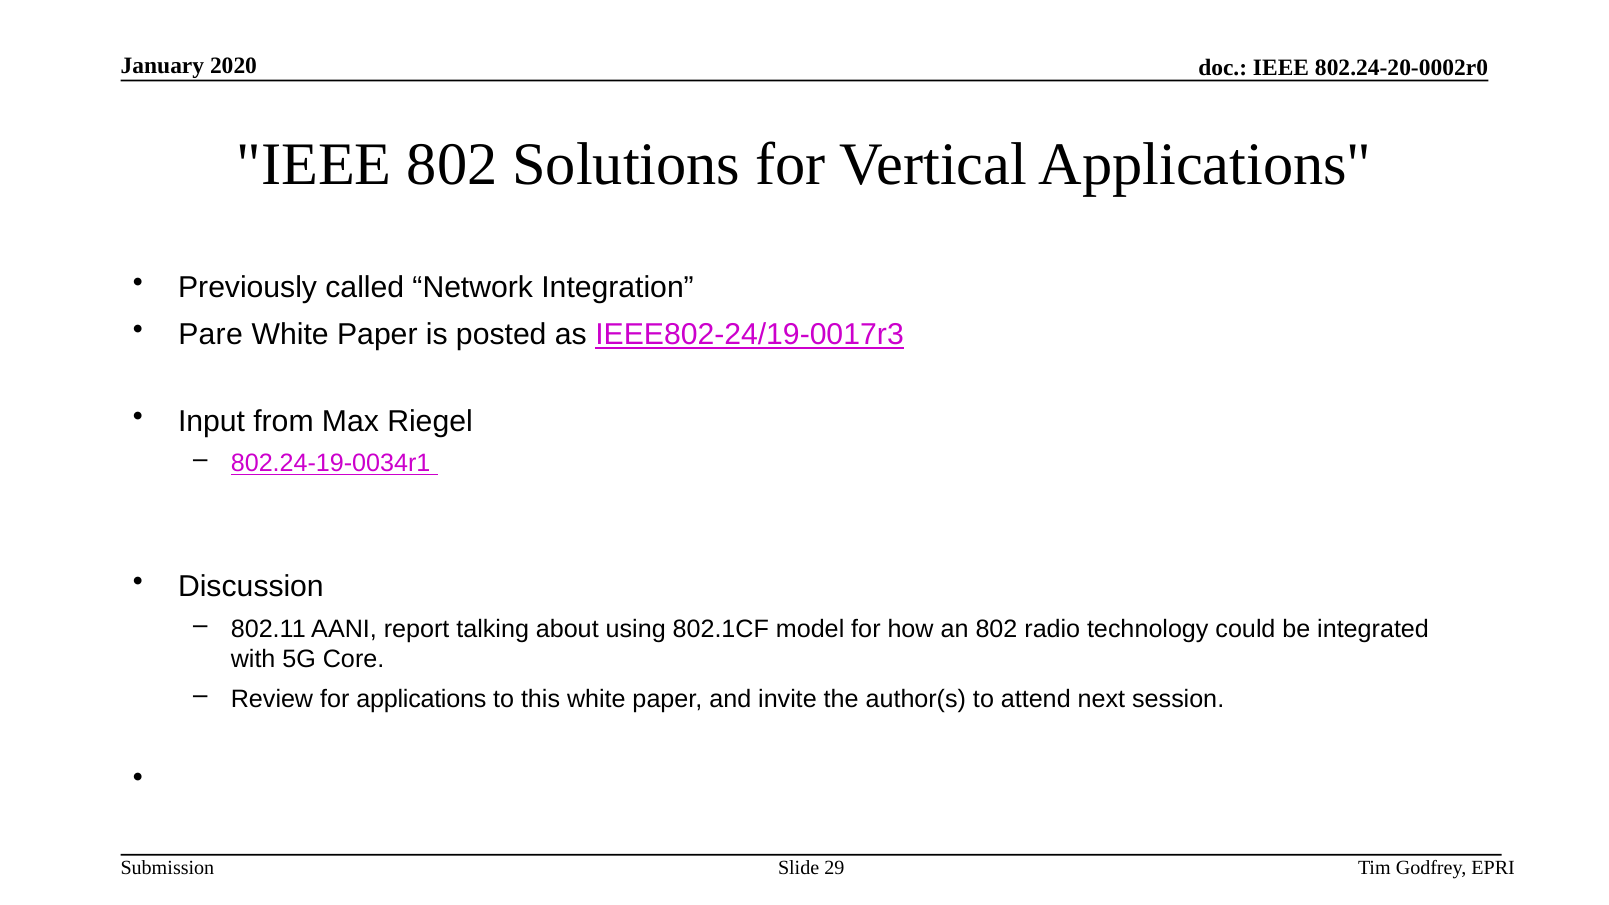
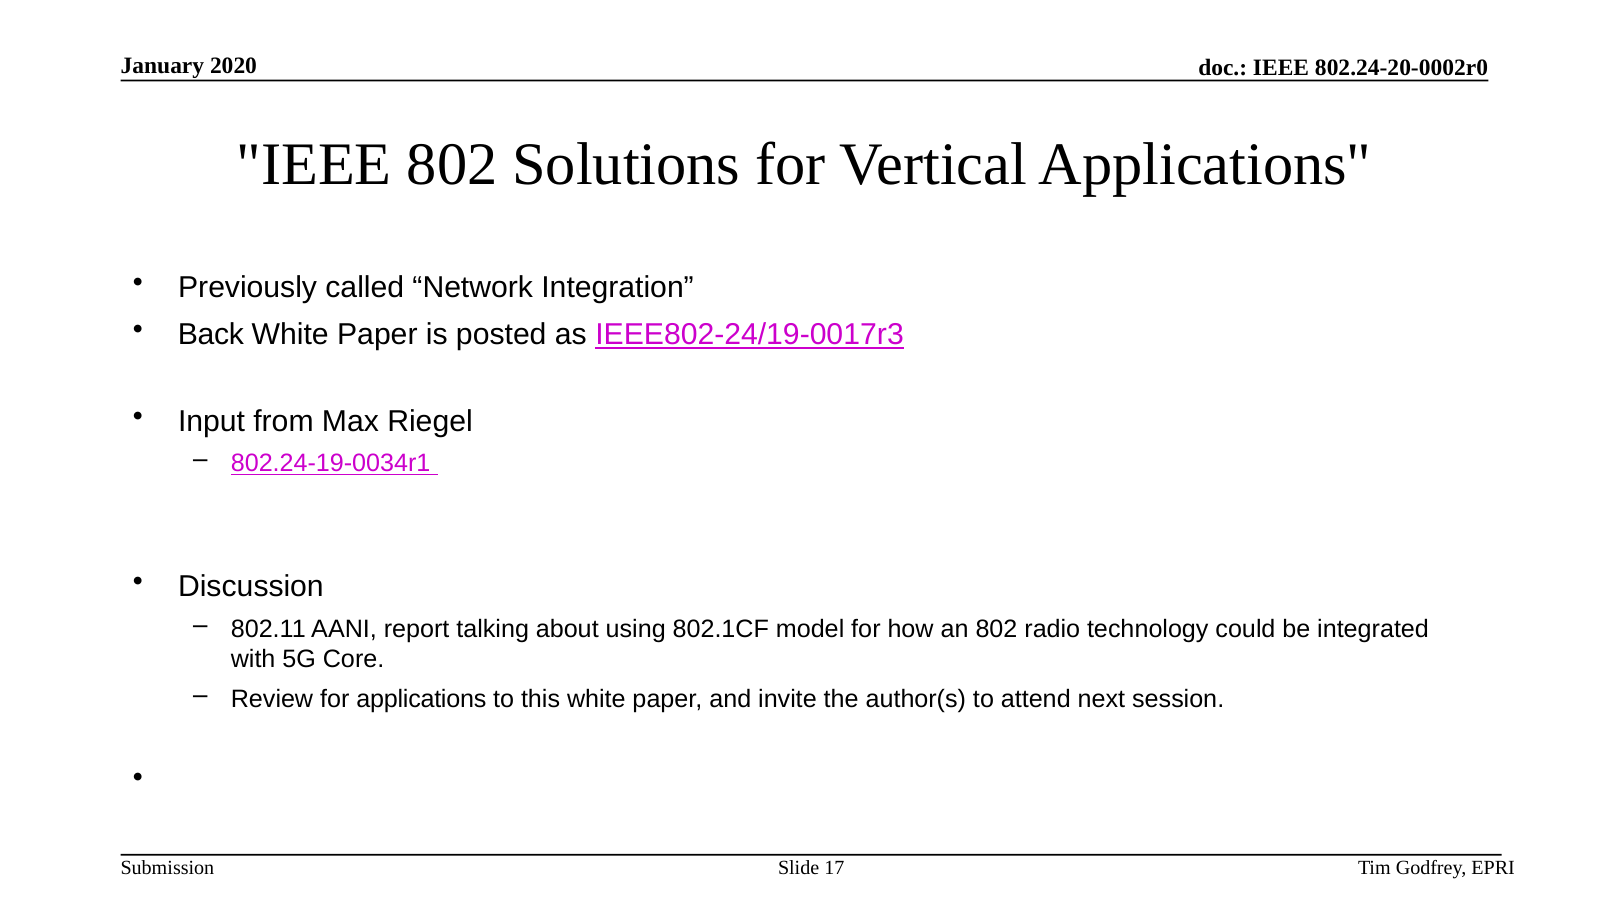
Pare: Pare -> Back (211, 335)
29: 29 -> 17 (834, 868)
